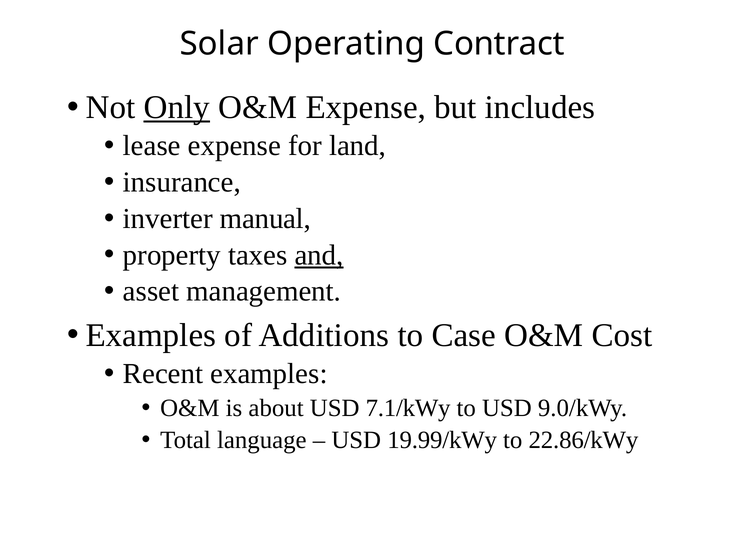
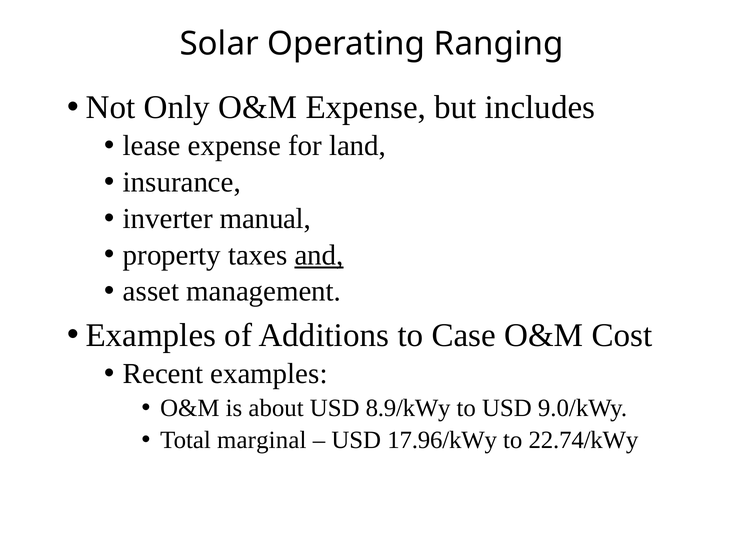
Contract: Contract -> Ranging (499, 44)
Only underline: present -> none (177, 107)
7.1/kWy: 7.1/kWy -> 8.9/kWy (408, 409)
language: language -> marginal (262, 440)
19.99/kWy: 19.99/kWy -> 17.96/kWy (442, 440)
22.86/kWy: 22.86/kWy -> 22.74/kWy (583, 440)
